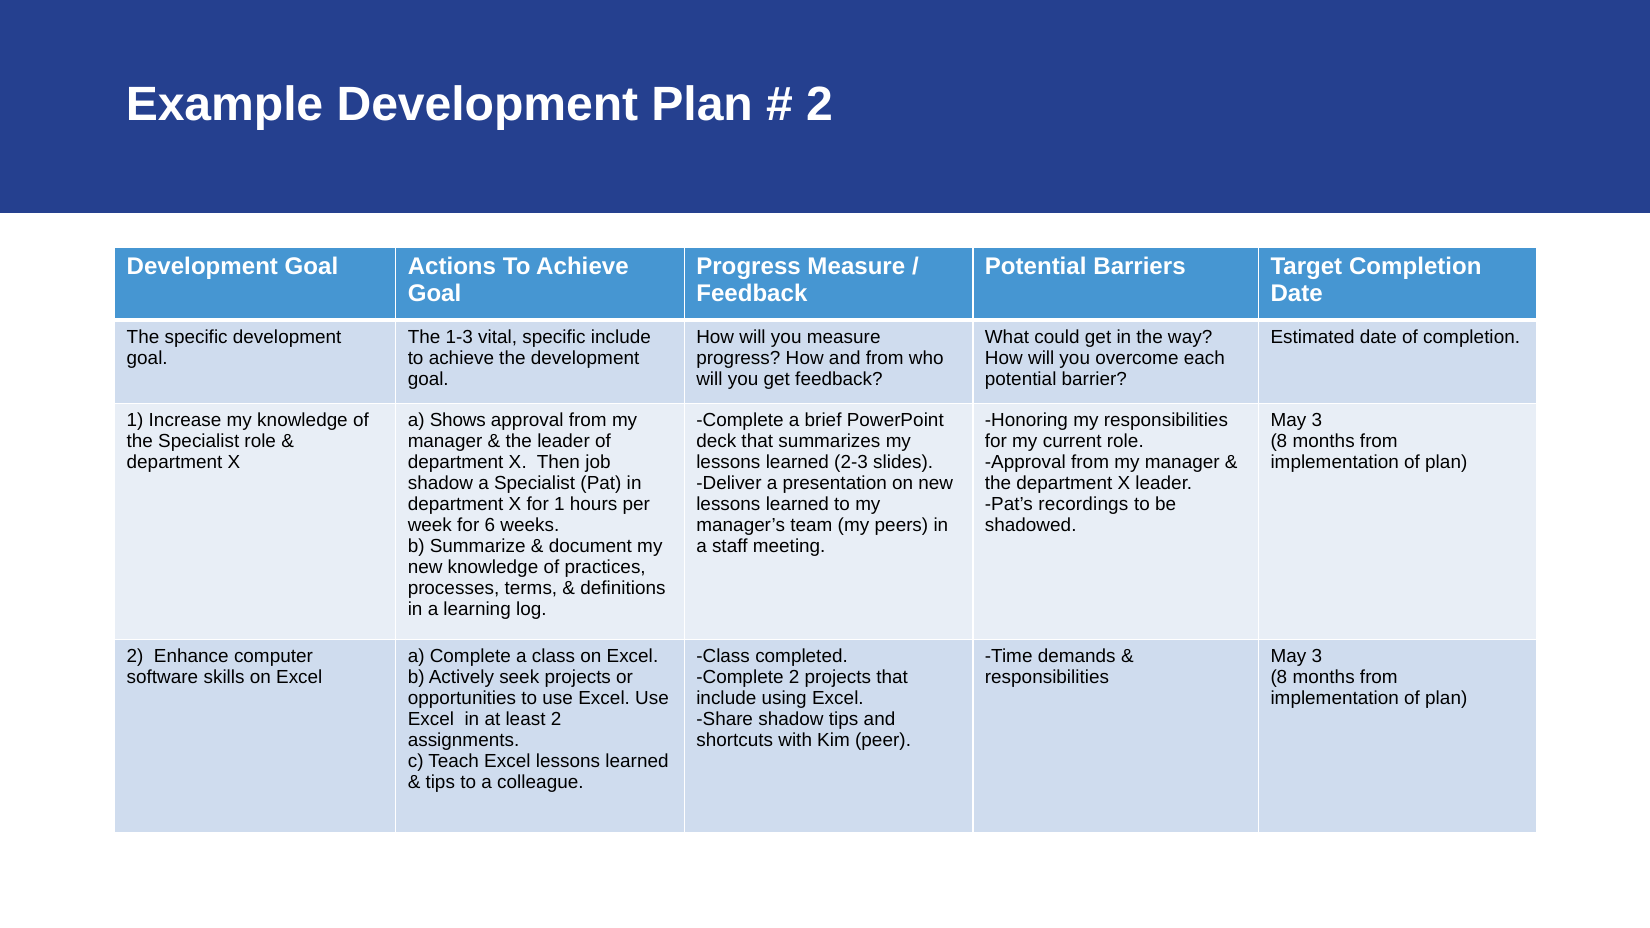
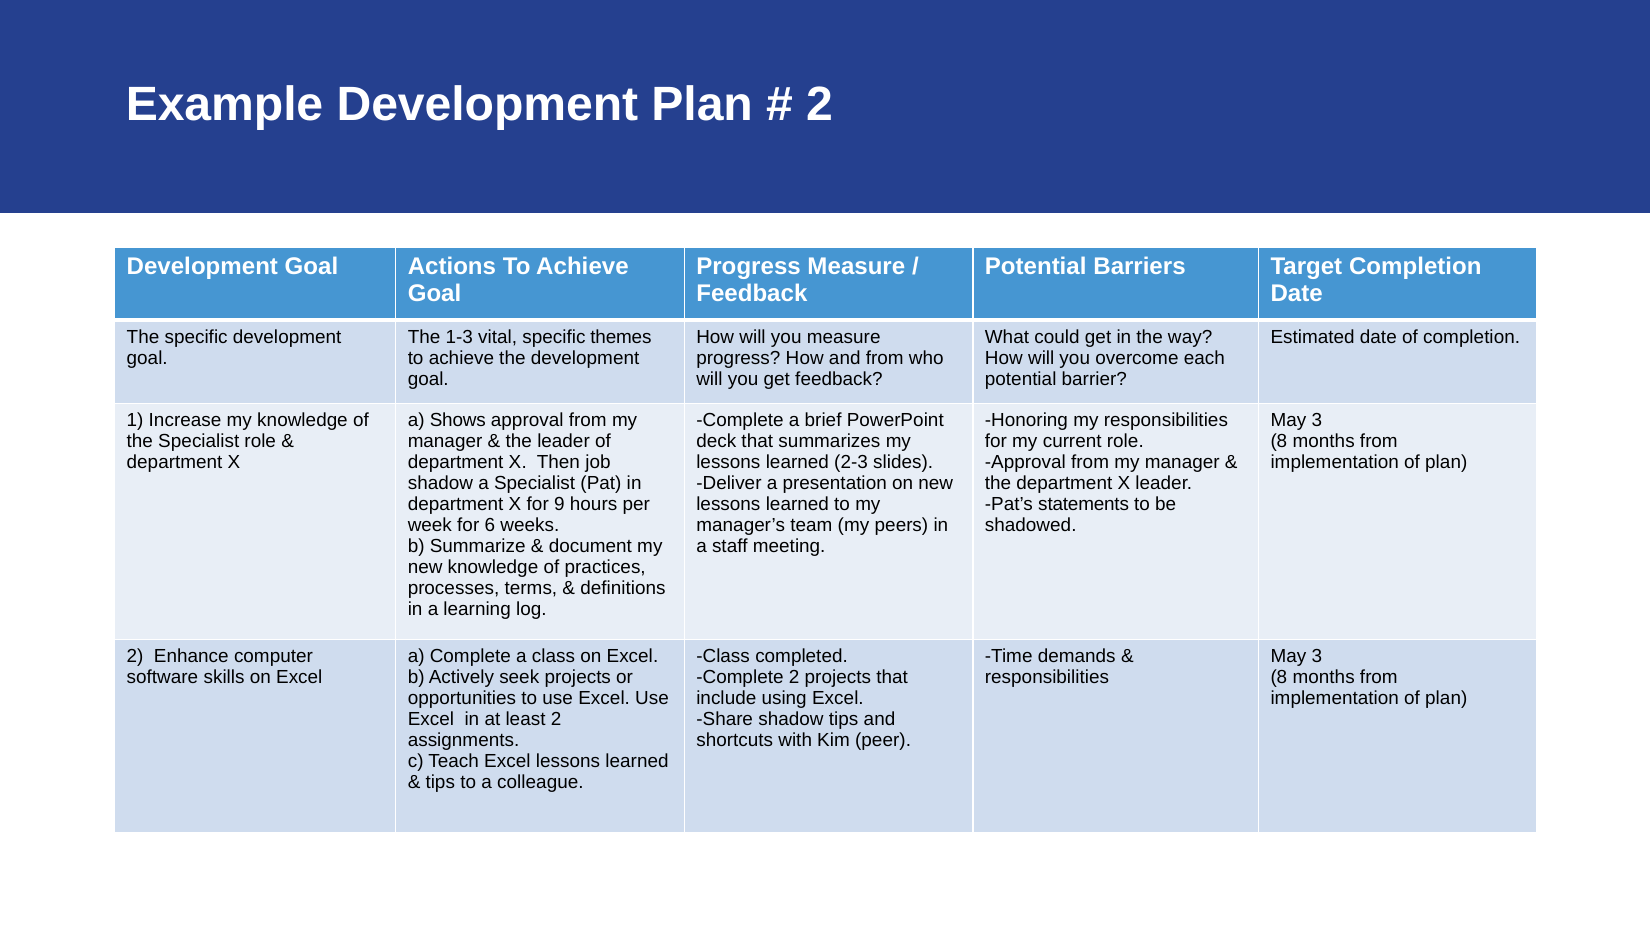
specific include: include -> themes (621, 337)
for 1: 1 -> 9 (559, 504)
recordings: recordings -> statements (1084, 504)
